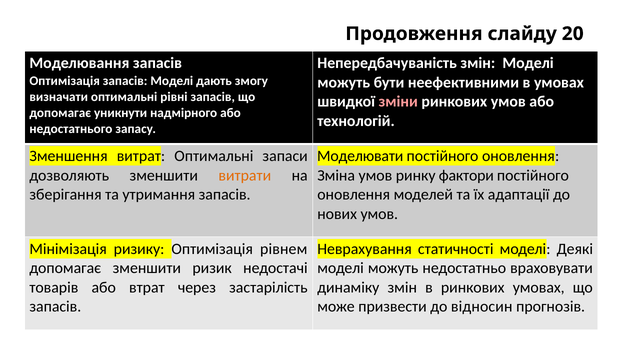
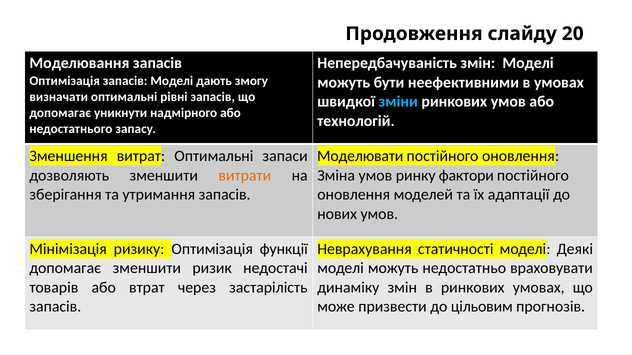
зміни colour: pink -> light blue (398, 102)
рівнем: рівнем -> функції (284, 249)
відносин: відносин -> цільовим (482, 307)
